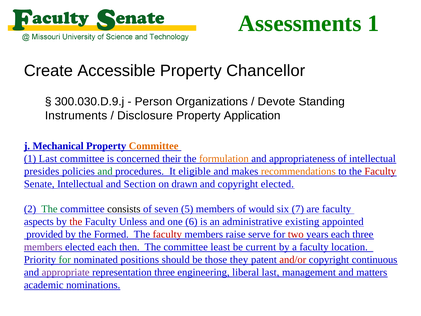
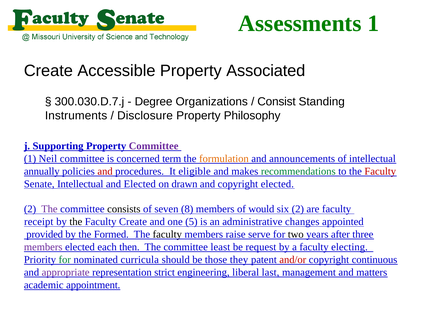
Chancellor: Chancellor -> Associated (266, 71)
300.030.D.9.j: 300.030.D.9.j -> 300.030.D.7.j (89, 101)
Person: Person -> Degree (154, 101)
Devote: Devote -> Consist (277, 101)
Application: Application -> Philosophy (252, 115)
Mechanical: Mechanical -> Supporting (58, 146)
Committee colour: orange -> purple (154, 146)
1 Last: Last -> Neil (48, 158)
their: their -> term (172, 158)
appropriateness: appropriateness -> announcements (302, 158)
presides: presides -> annually (42, 171)
and colour: green -> red (105, 171)
recommendations colour: orange -> green (298, 171)
and Section: Section -> Elected (140, 184)
The colour: green -> purple (49, 209)
5: 5 -> 8 (187, 209)
six 7: 7 -> 2 (298, 209)
aspects: aspects -> receipt (39, 222)
the colour: red -> black (76, 222)
Faculty Unless: Unless -> Create (133, 222)
6: 6 -> 5 (191, 222)
existing: existing -> changes (302, 222)
faculty colour: red -> black (167, 234)
two colour: red -> black (296, 234)
years each: each -> after (340, 234)
current: current -> request (261, 247)
location: location -> electing (349, 247)
positions: positions -> curricula (140, 260)
representation three: three -> strict (165, 272)
nominations: nominations -> appointment (93, 285)
